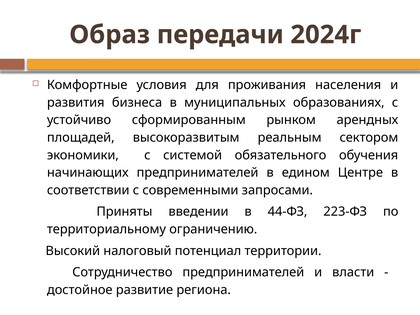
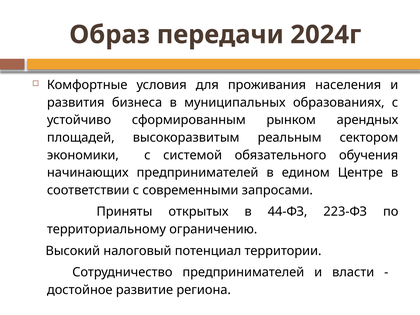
введении: введении -> открытых (199, 212)
